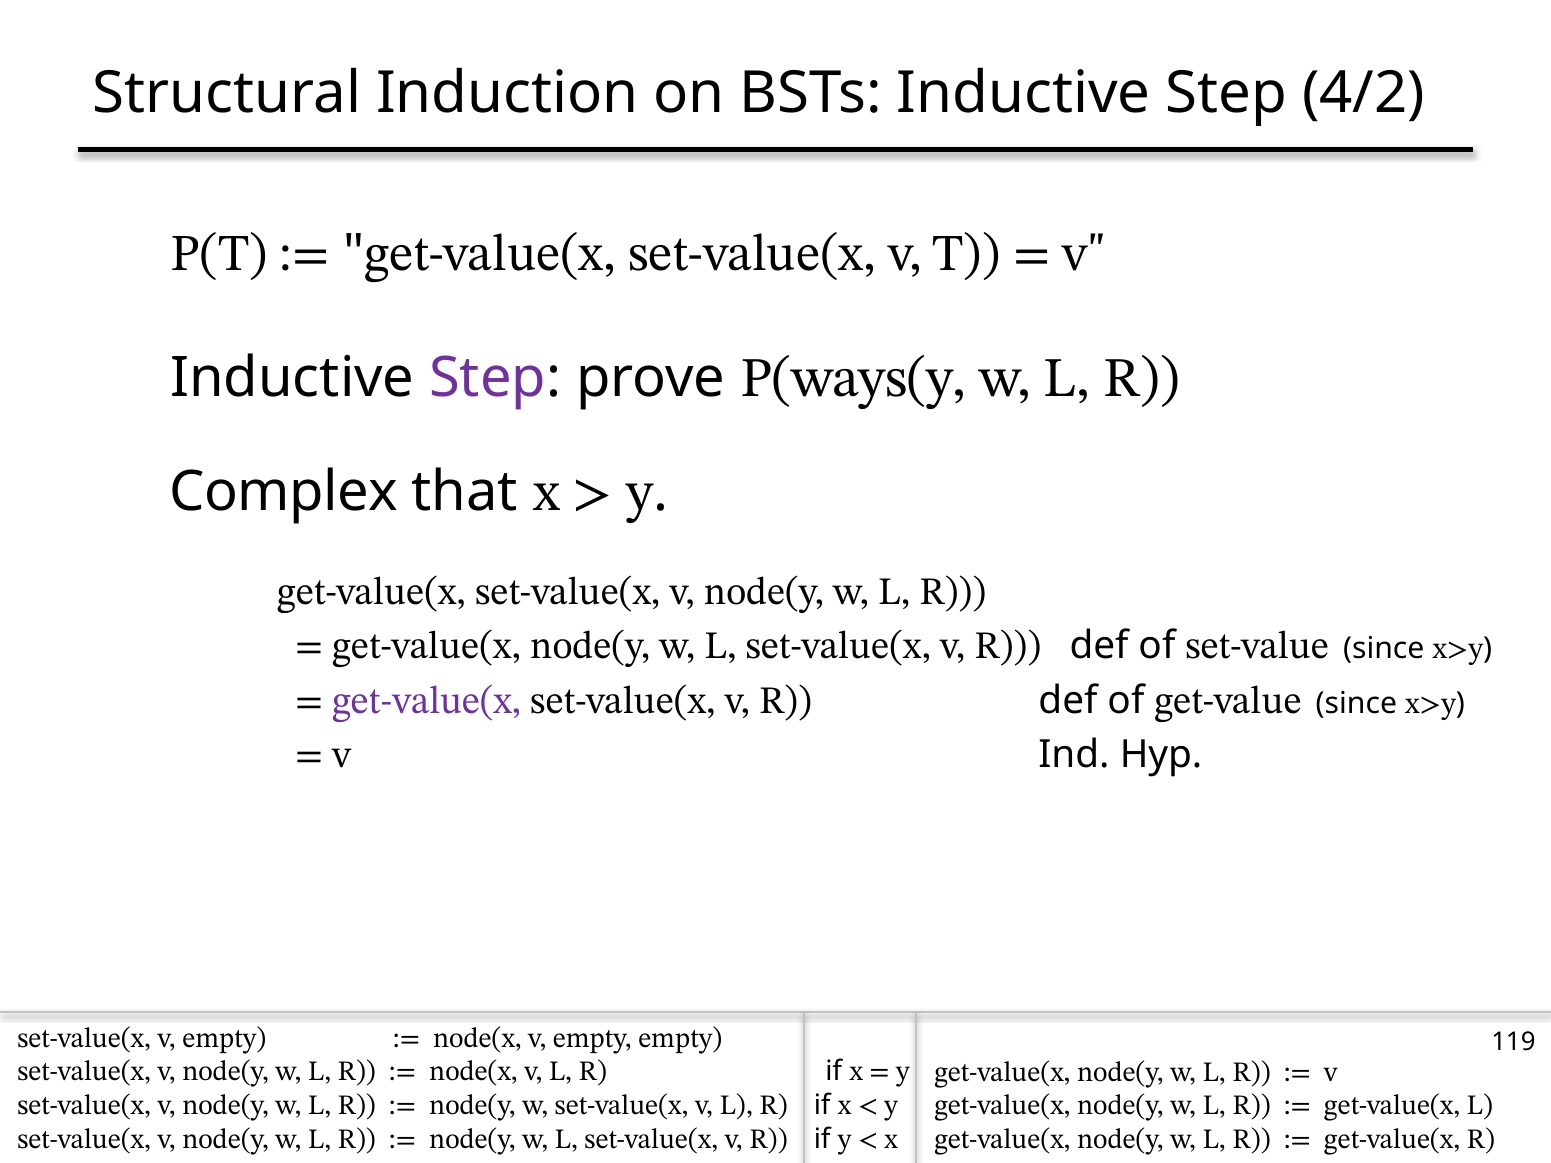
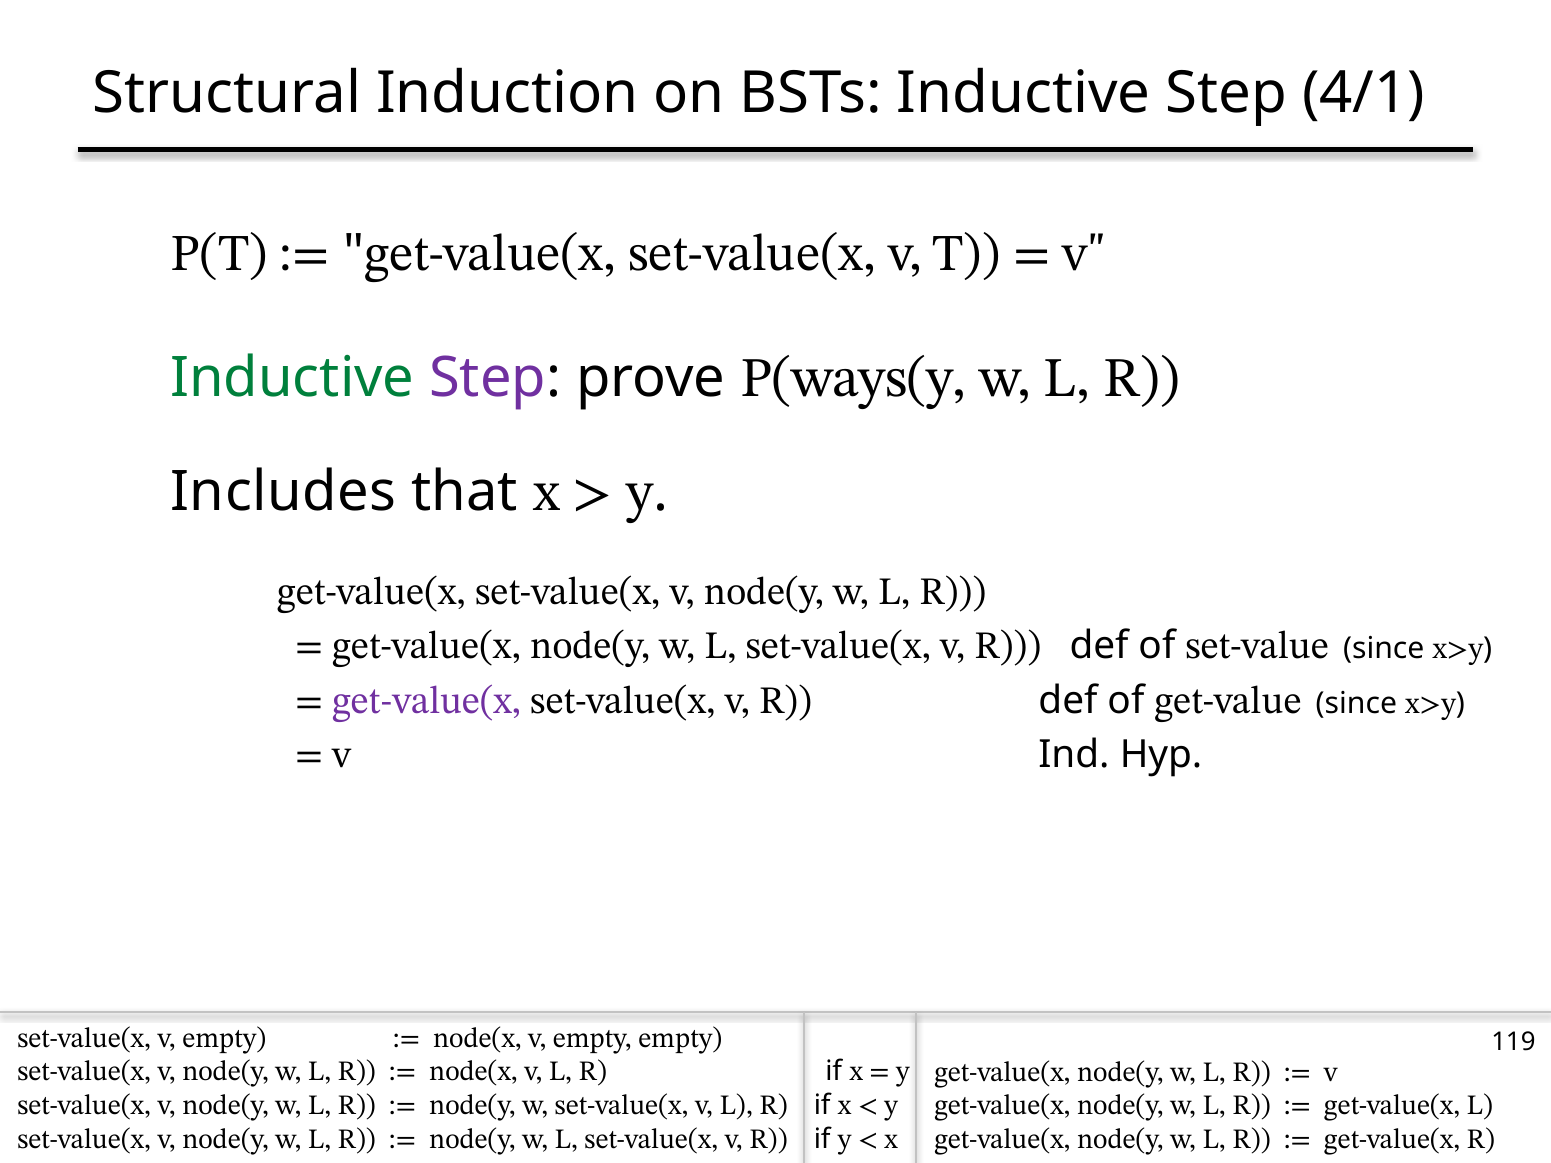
4/2: 4/2 -> 4/1 (1364, 93)
Inductive colour: black -> green (292, 378)
Complex: Complex -> Includes (283, 492)
